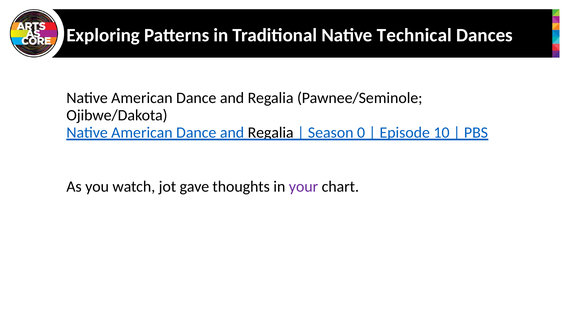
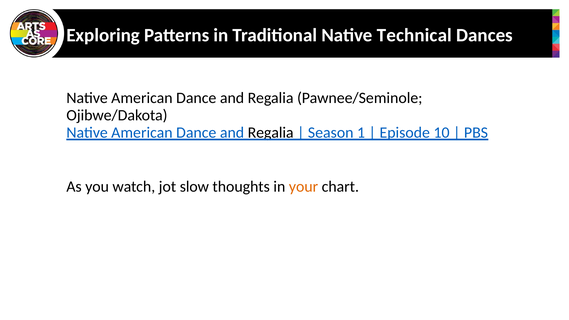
0: 0 -> 1 (361, 133)
gave: gave -> slow (194, 187)
your colour: purple -> orange (304, 187)
